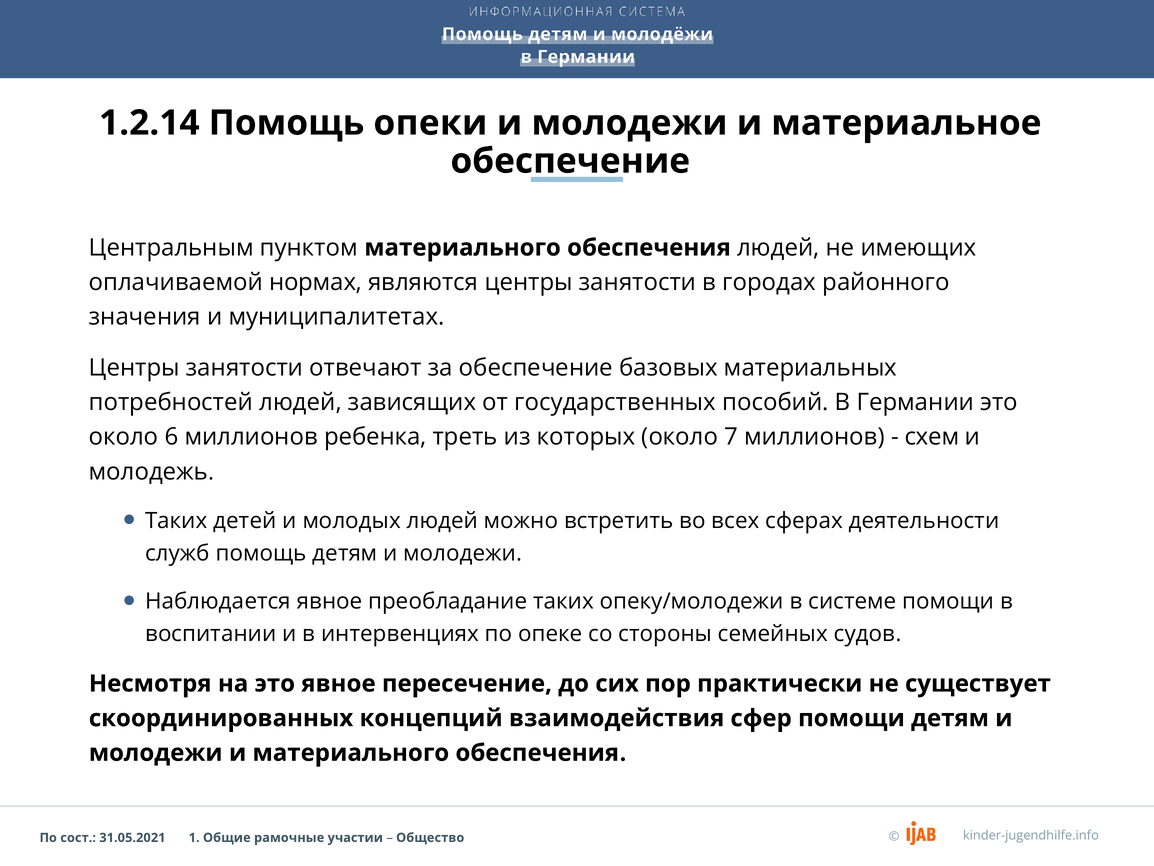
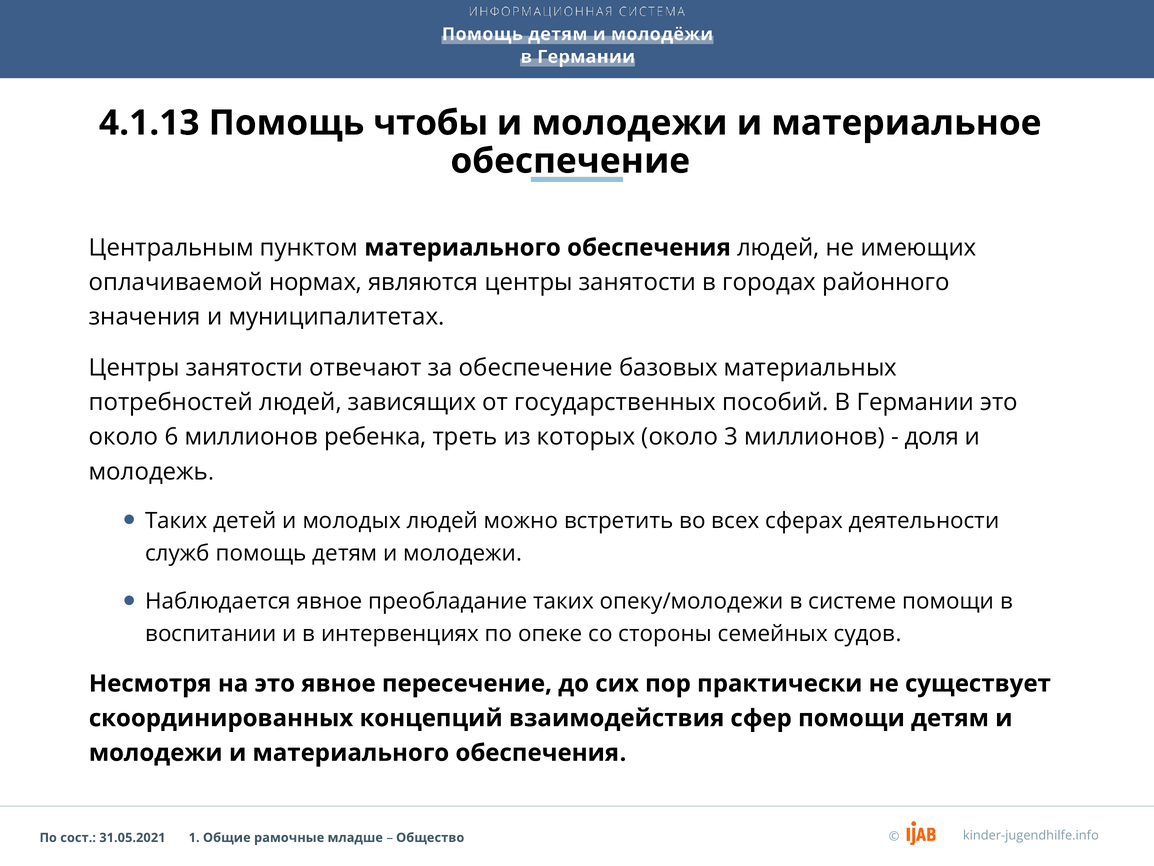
1.2.14: 1.2.14 -> 4.1.13 (149, 123)
опеки: опеки -> чтобы (431, 123)
7: 7 -> 3 (731, 437)
схем: схем -> доля (932, 437)
участии: участии -> младше (355, 837)
